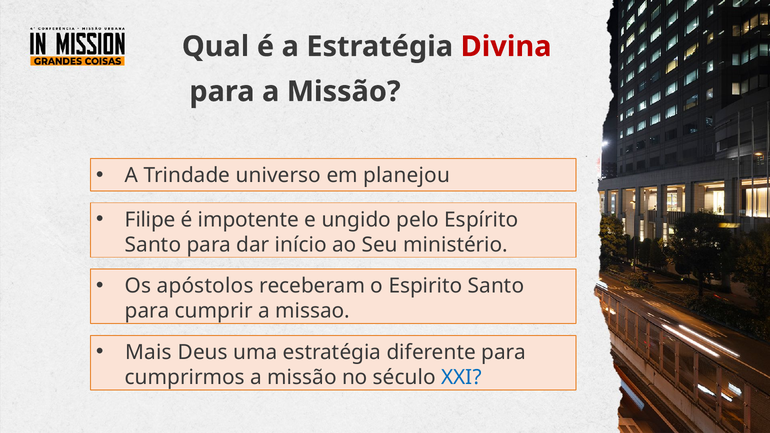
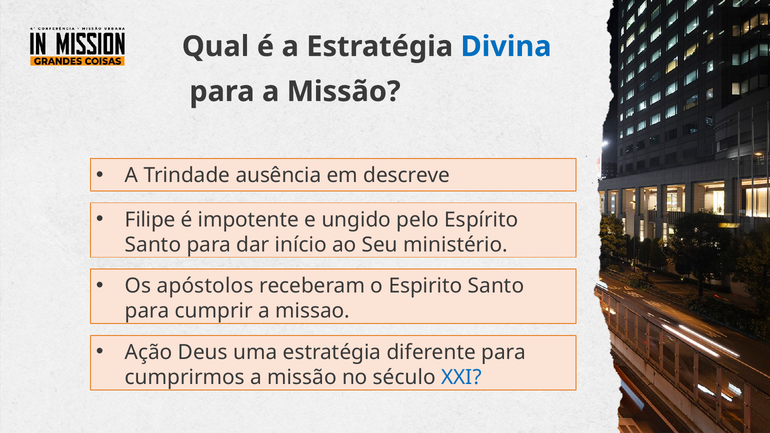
Divina colour: red -> blue (506, 47)
universo: universo -> ausência (278, 175)
planejou: planejou -> descreve (407, 175)
Mais: Mais -> Ação (149, 352)
